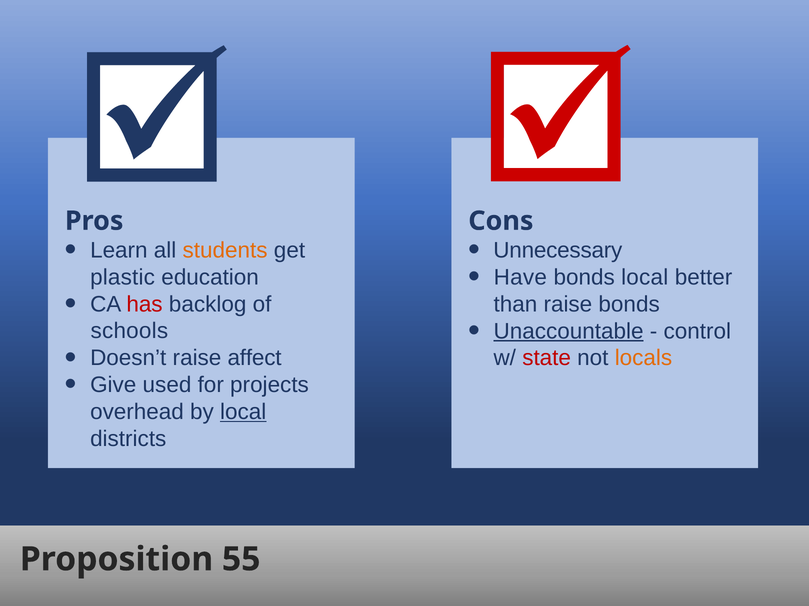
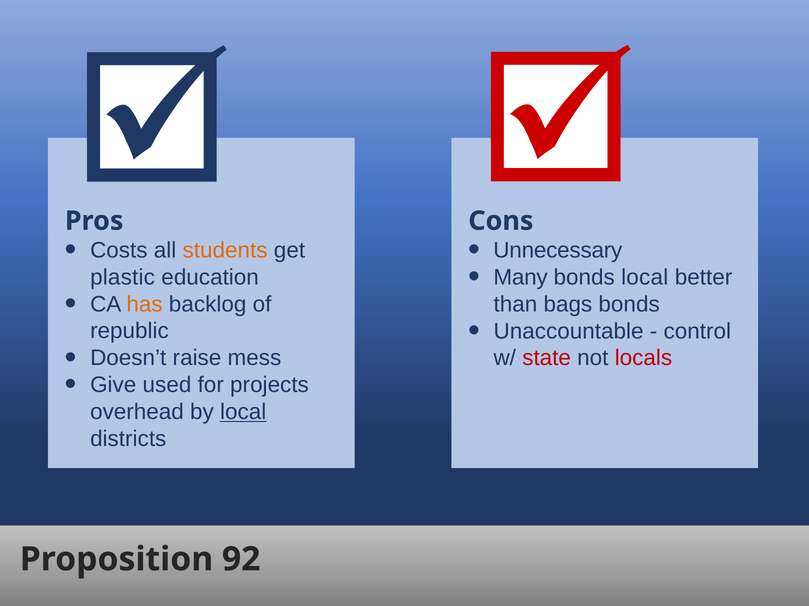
Learn: Learn -> Costs (119, 251)
Have: Have -> Many (521, 278)
has colour: red -> orange (145, 304)
than raise: raise -> bags (568, 305)
Unaccountable underline: present -> none (569, 331)
schools: schools -> republic (129, 331)
affect: affect -> mess (254, 358)
locals colour: orange -> red (643, 358)
55: 55 -> 92 (241, 560)
